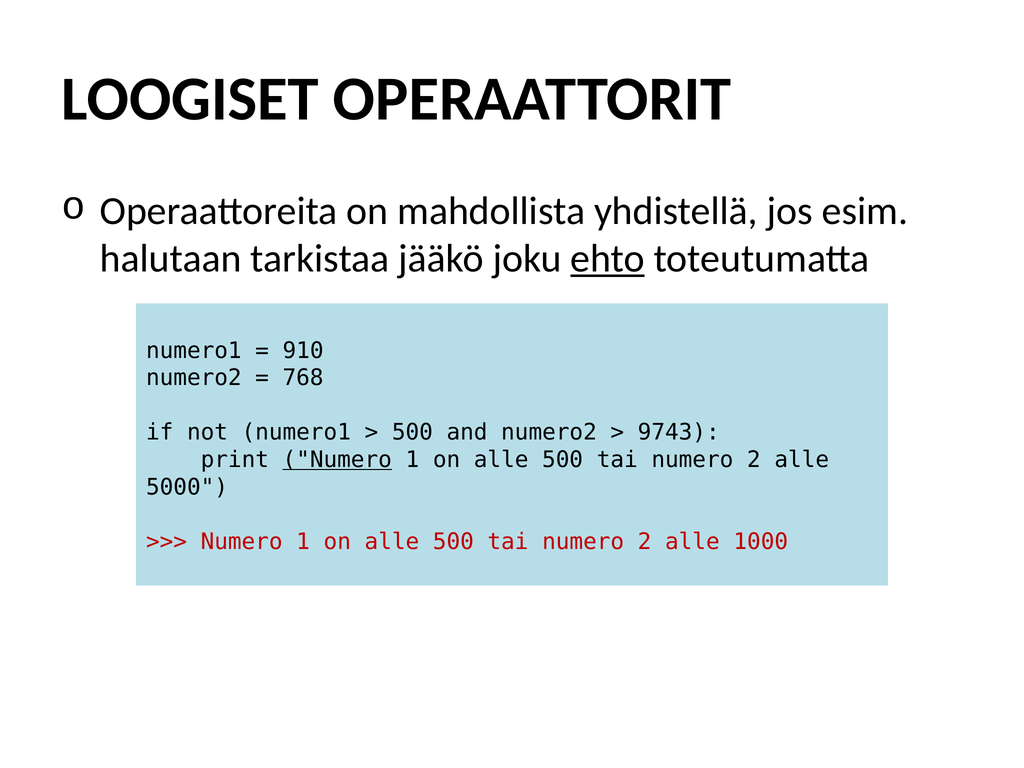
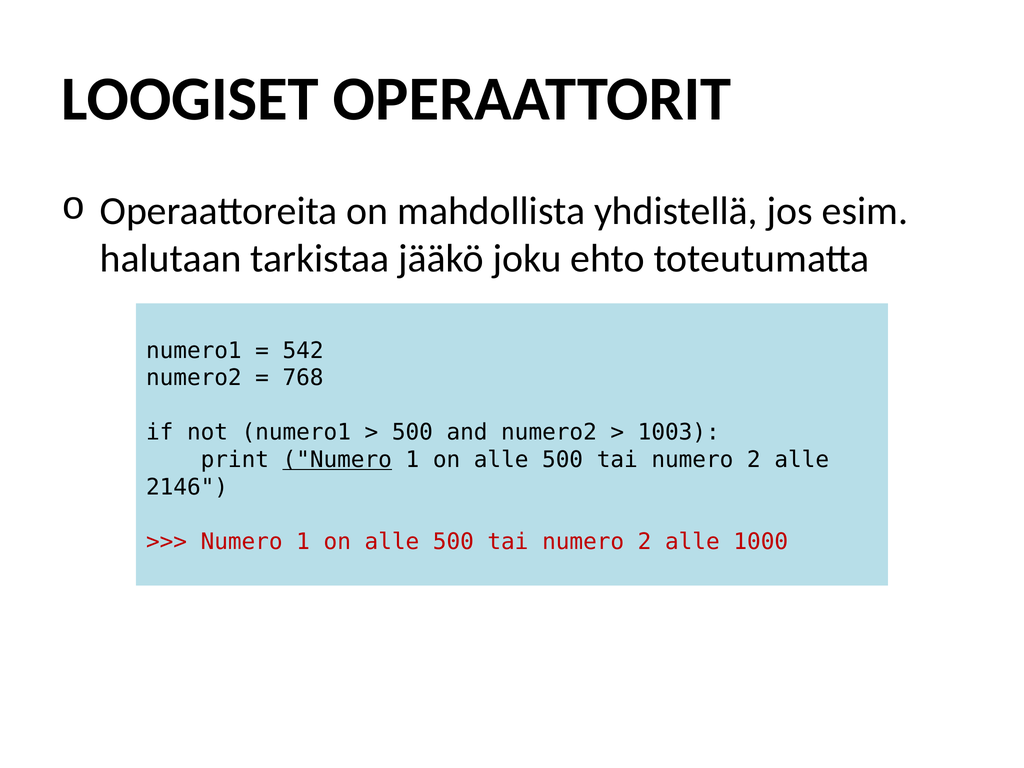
ehto underline: present -> none (608, 259)
910: 910 -> 542 (303, 351)
9743: 9743 -> 1003 (679, 432)
5000: 5000 -> 2146 (187, 487)
